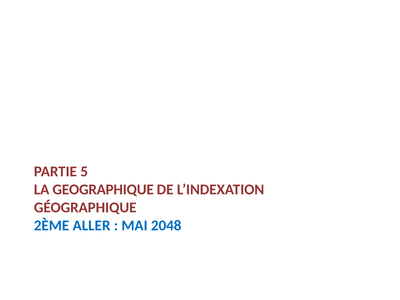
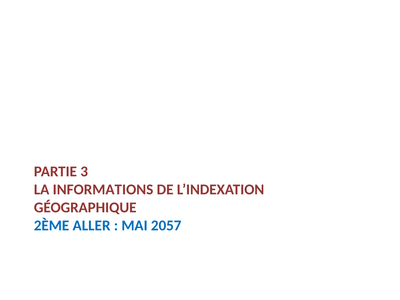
5: 5 -> 3 (84, 172)
GEOGRAPHIQUE: GEOGRAPHIQUE -> INFORMATIONS (103, 190)
2048: 2048 -> 2057 (166, 226)
